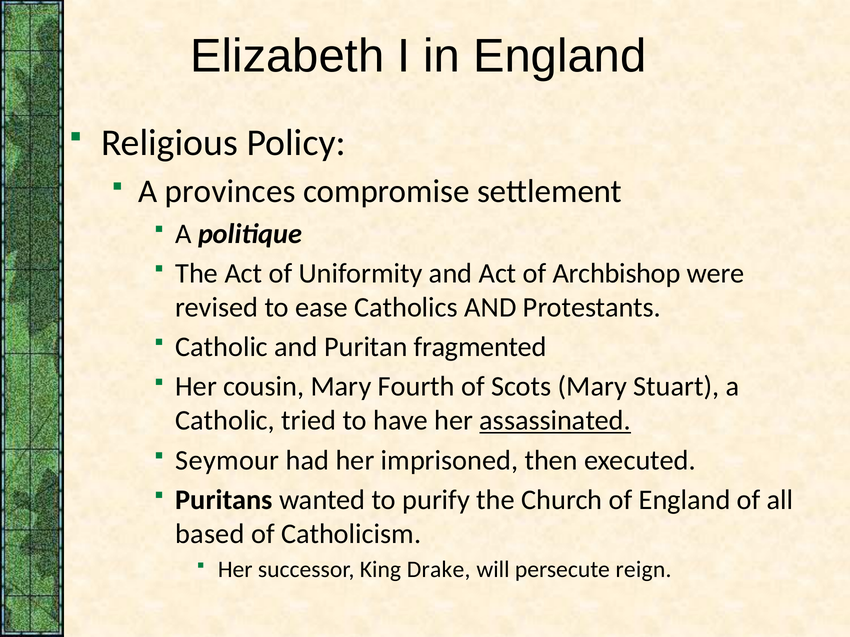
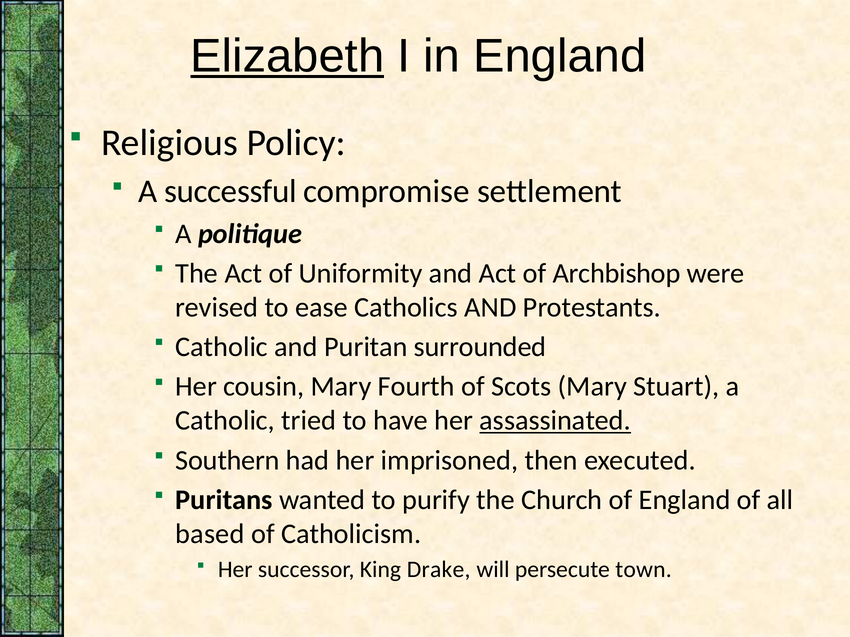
Elizabeth underline: none -> present (287, 56)
provinces: provinces -> successful (230, 192)
fragmented: fragmented -> surrounded (480, 347)
Seymour: Seymour -> Southern (228, 461)
reign: reign -> town (644, 570)
